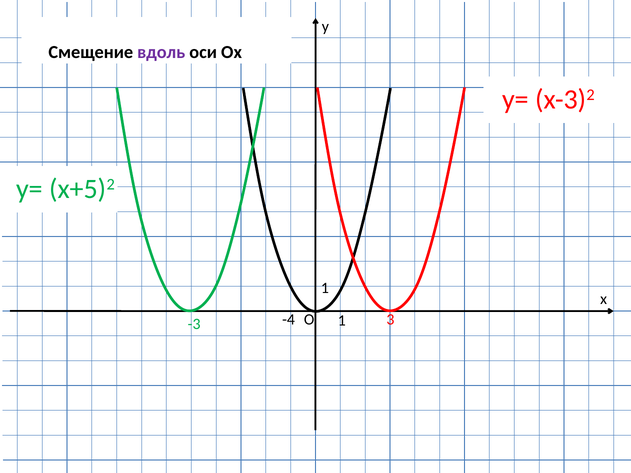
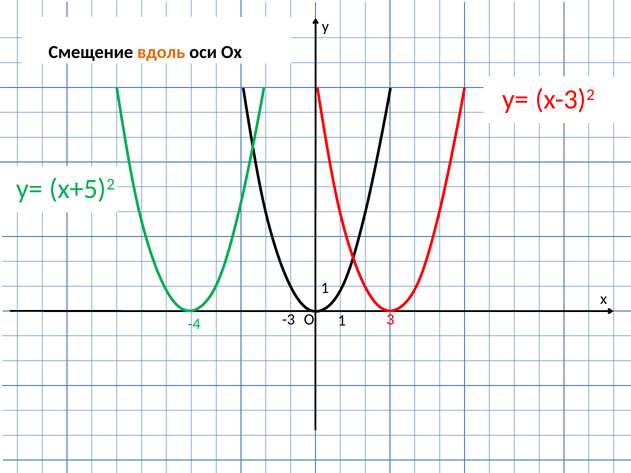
вдоль colour: purple -> orange (161, 52)
-4: -4 -> -3 (289, 320)
-3: -3 -> -4 (194, 324)
